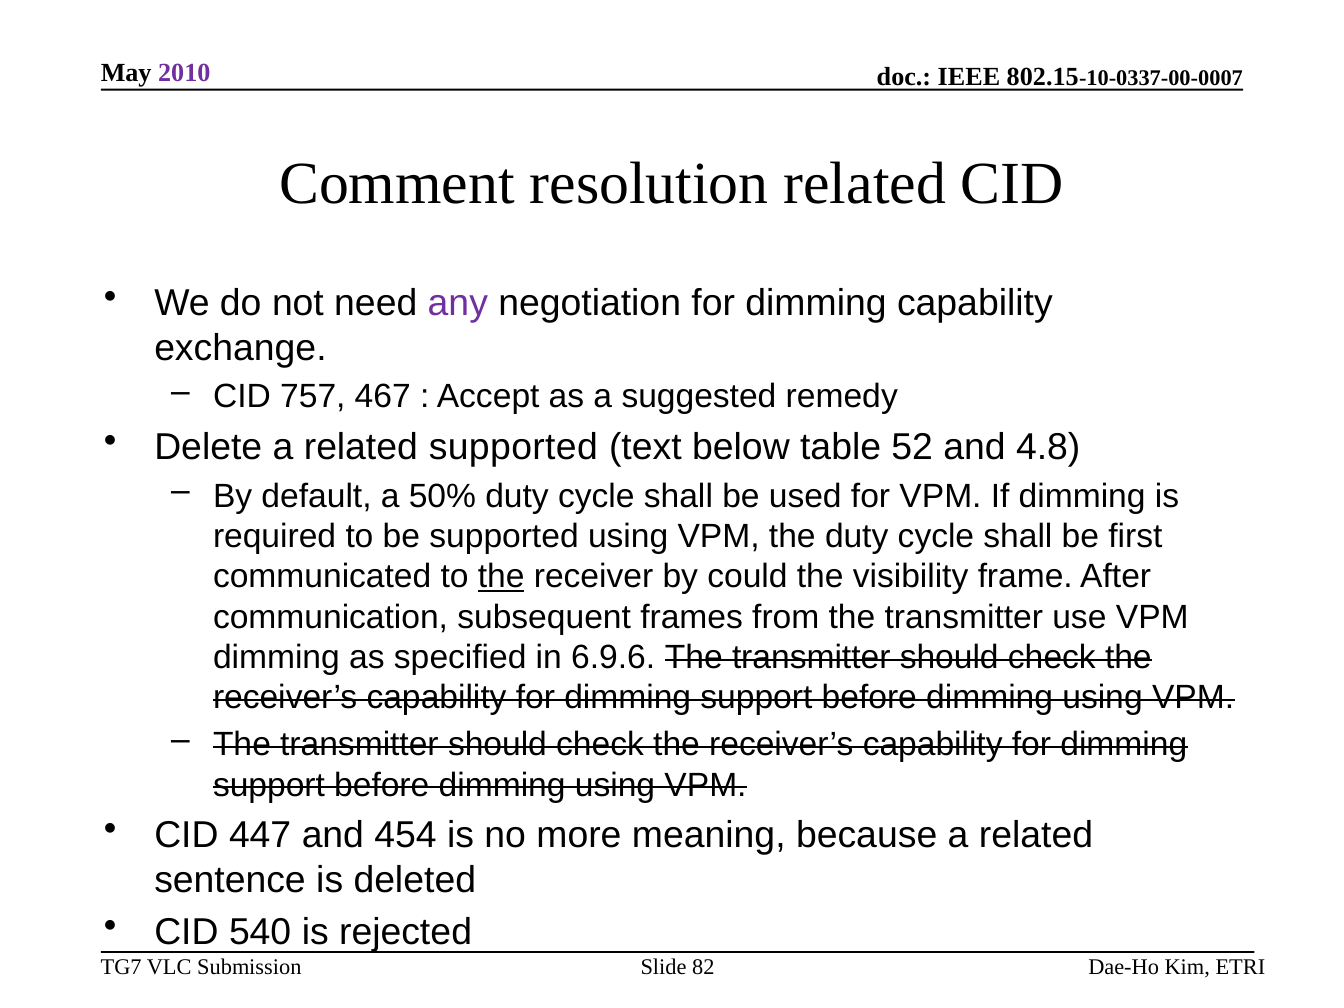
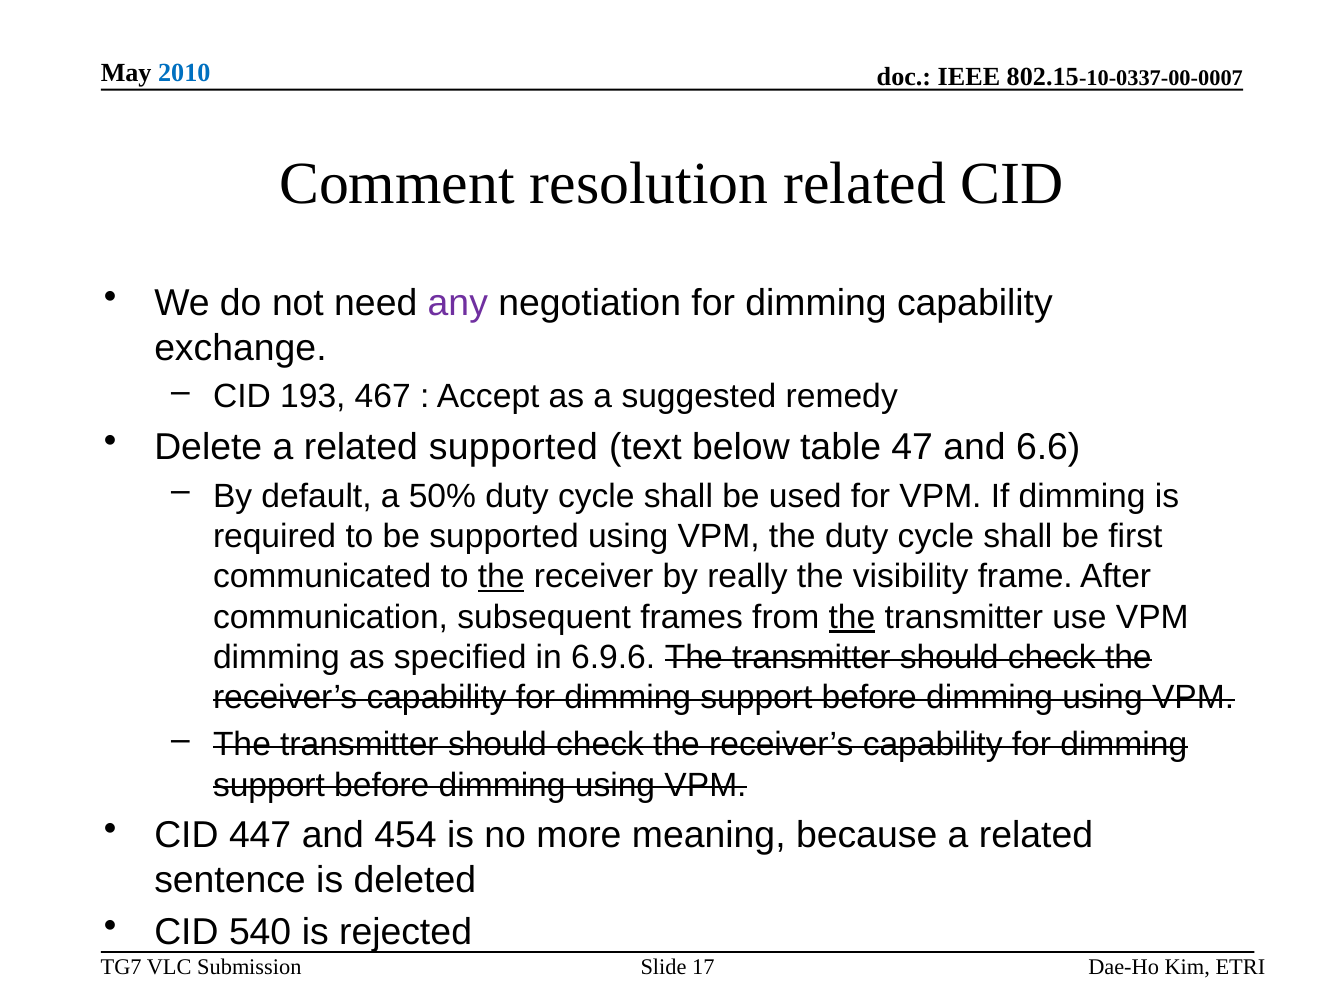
2010 colour: purple -> blue (184, 73)
757: 757 -> 193 (313, 397)
52: 52 -> 47 (912, 447)
4.8: 4.8 -> 6.6 (1048, 447)
could: could -> really (747, 577)
the underline: none -> present (852, 617)
82: 82 -> 17 (703, 967)
